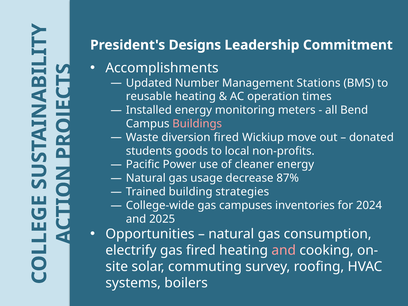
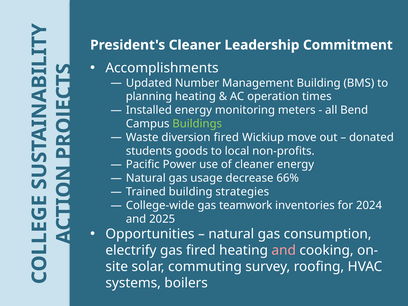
President's Designs: Designs -> Cleaner (195, 45)
Management Stations: Stations -> Building (319, 83)
reusable: reusable -> planning (149, 97)
Buildings colour: pink -> light green (197, 124)
87%: 87% -> 66% (288, 178)
campuses: campuses -> teamwork (246, 205)
